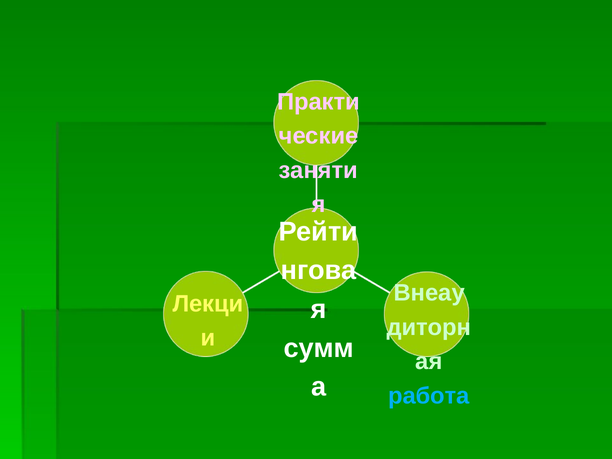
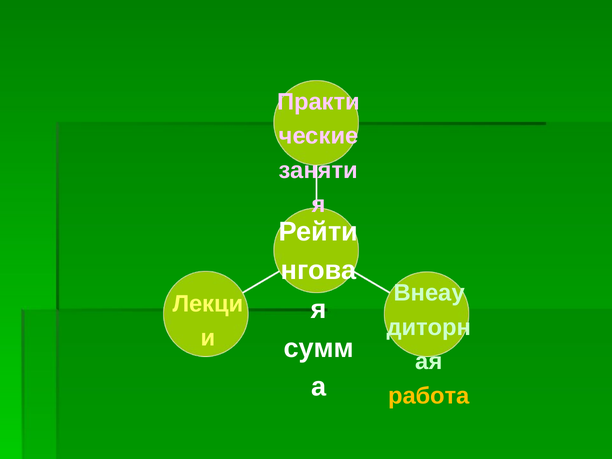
работа colour: light blue -> yellow (429, 396)
